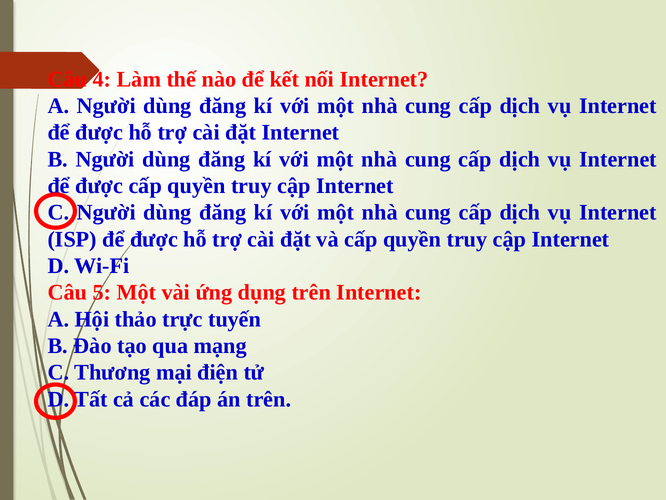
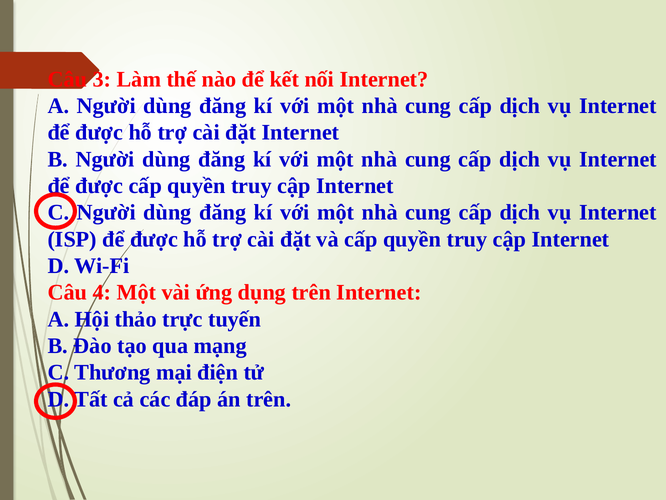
4: 4 -> 3 (102, 79)
5: 5 -> 4 (102, 292)
